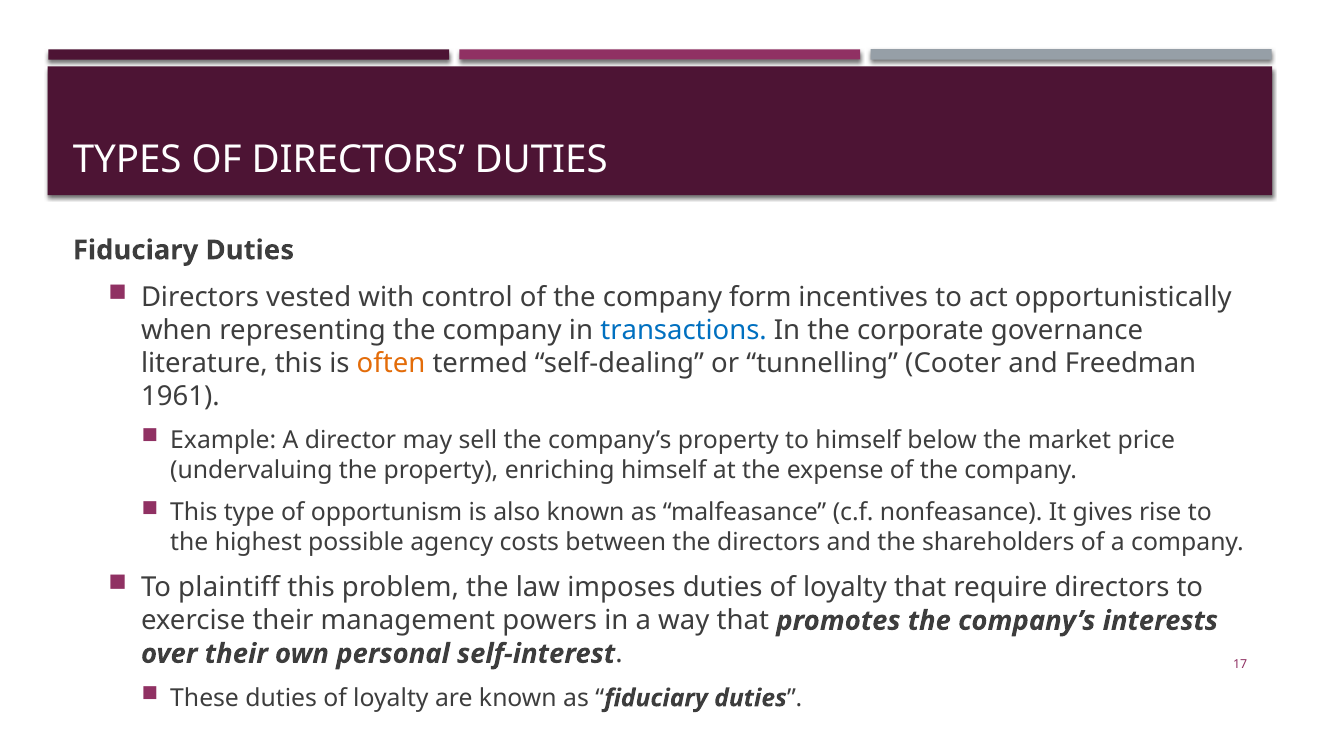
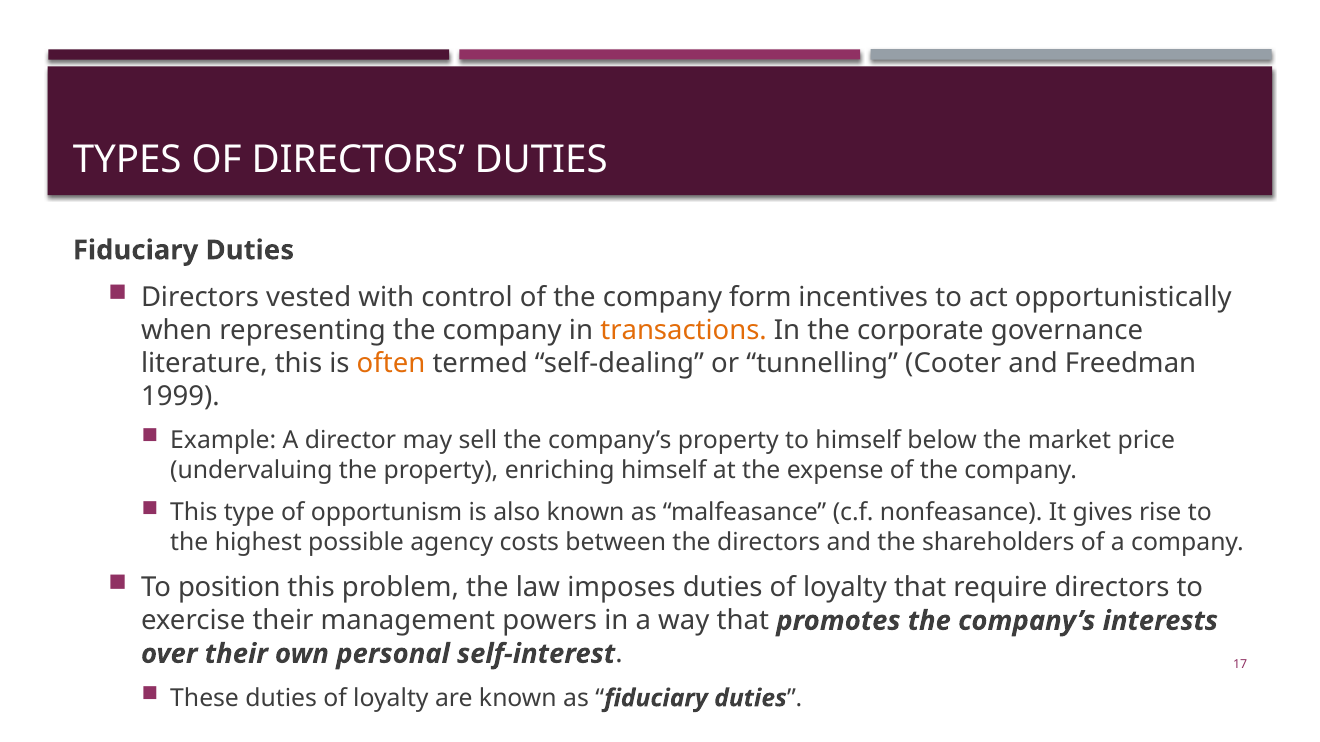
transactions colour: blue -> orange (684, 330)
1961: 1961 -> 1999 (180, 396)
plaintiff: plaintiff -> position (229, 588)
